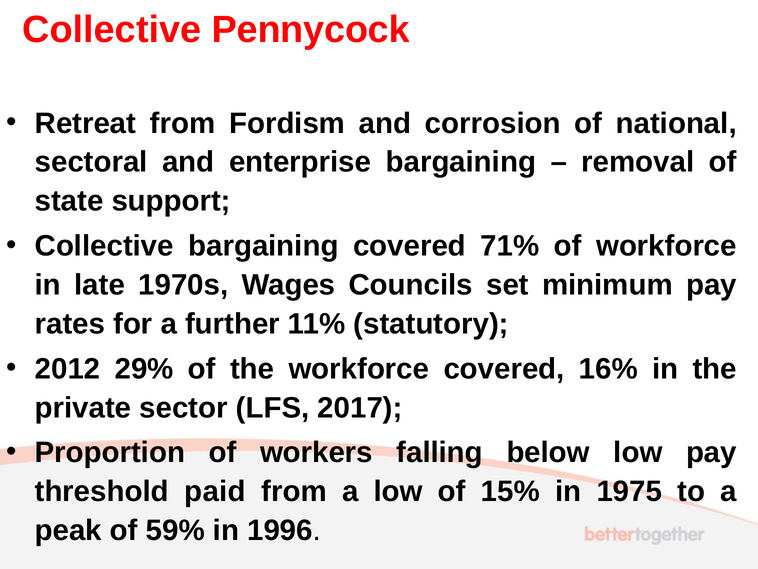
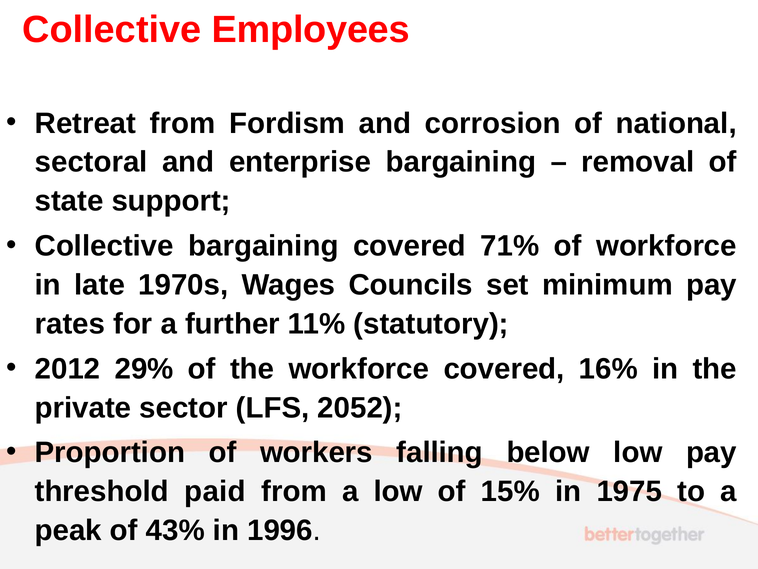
Pennycock: Pennycock -> Employees (311, 30)
2017: 2017 -> 2052 (360, 407)
59%: 59% -> 43% (175, 530)
